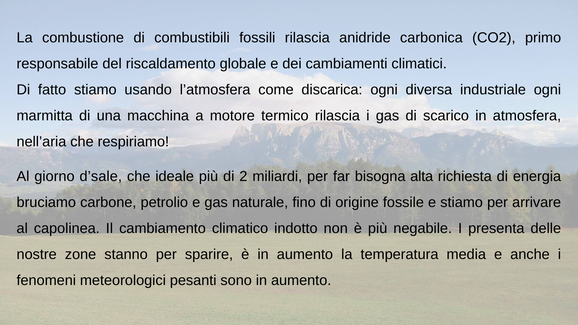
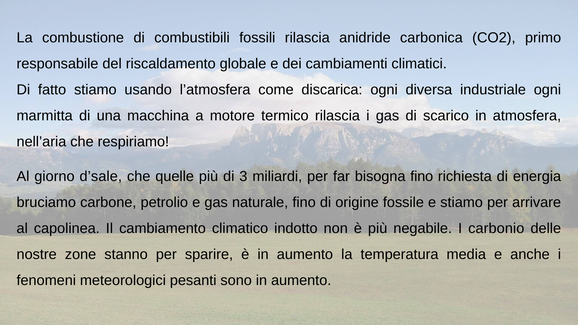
ideale: ideale -> quelle (175, 177)
2: 2 -> 3 (243, 177)
bisogna alta: alta -> fino (422, 177)
presenta: presenta -> carbonio (496, 229)
